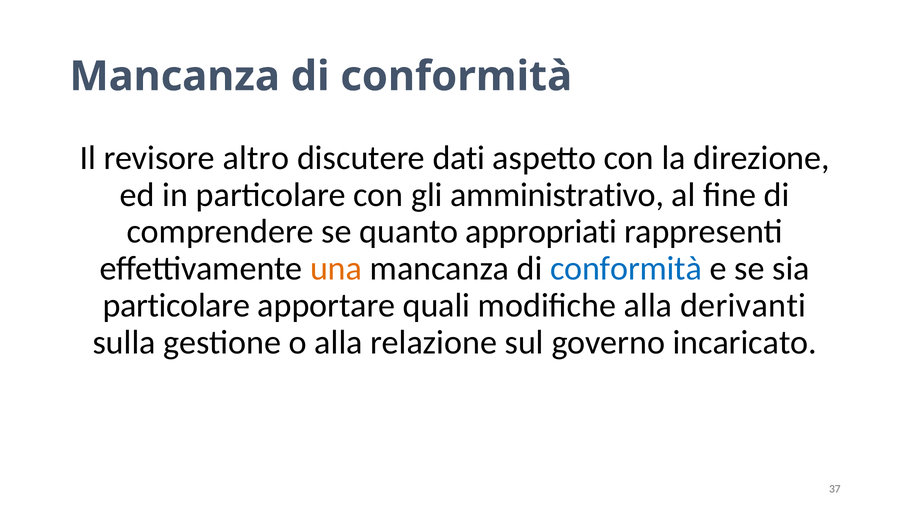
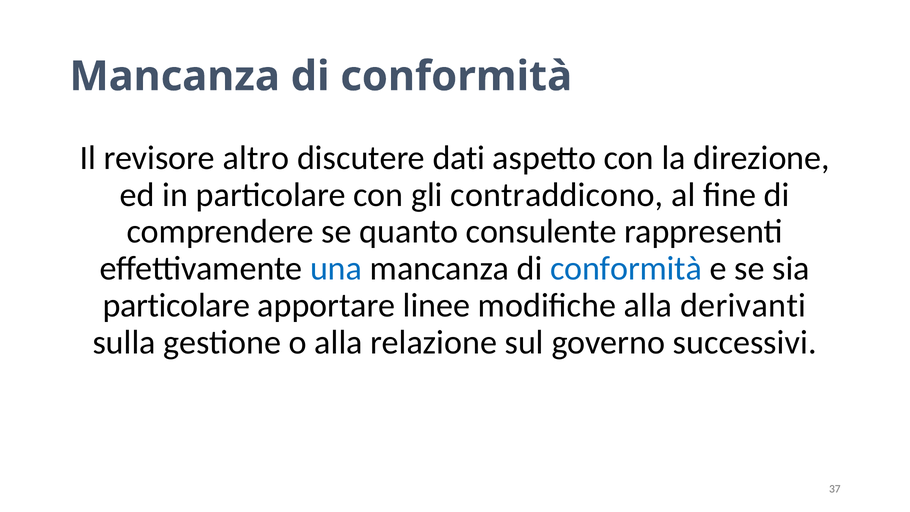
amministrativo: amministrativo -> contraddicono (557, 195)
appropriati: appropriati -> consulente (541, 232)
una colour: orange -> blue (336, 268)
quali: quali -> linee (436, 305)
incaricato: incaricato -> successivi (745, 342)
